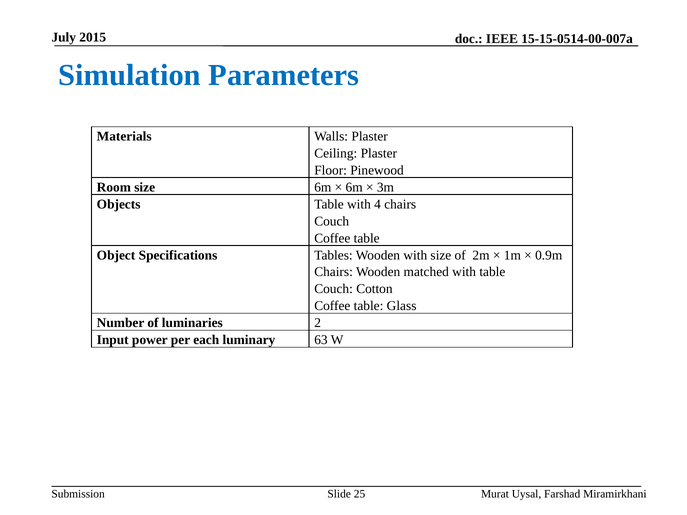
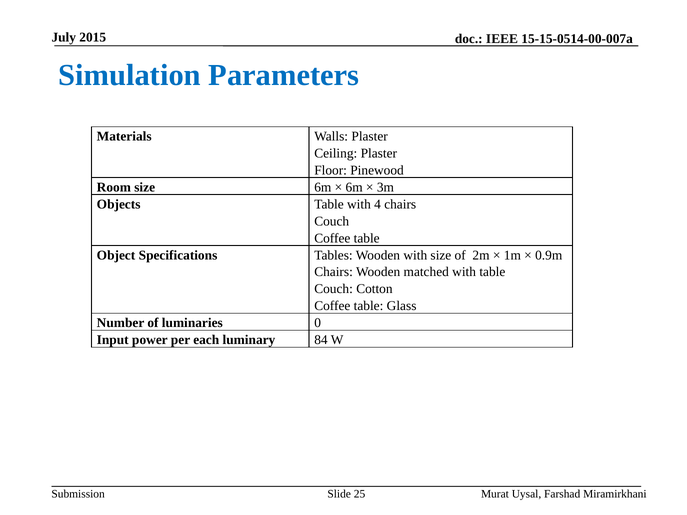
2: 2 -> 0 (318, 323)
63: 63 -> 84 (321, 340)
